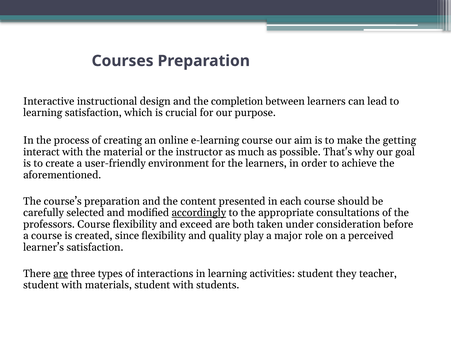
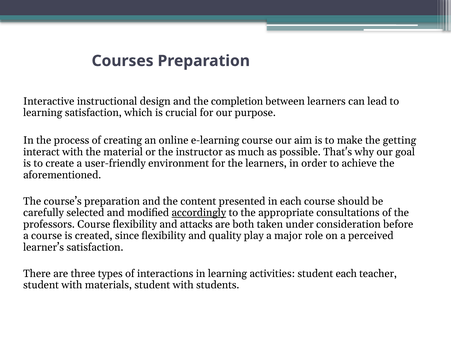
exceed: exceed -> attacks (196, 224)
are underline: present -> none (61, 274)
student they: they -> each (346, 274)
